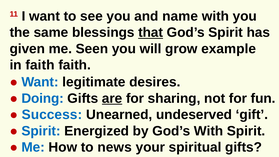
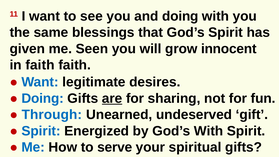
and name: name -> doing (180, 16)
that underline: present -> none (151, 32)
example: example -> innocent (229, 49)
Success: Success -> Through (52, 115)
news: news -> serve (115, 147)
